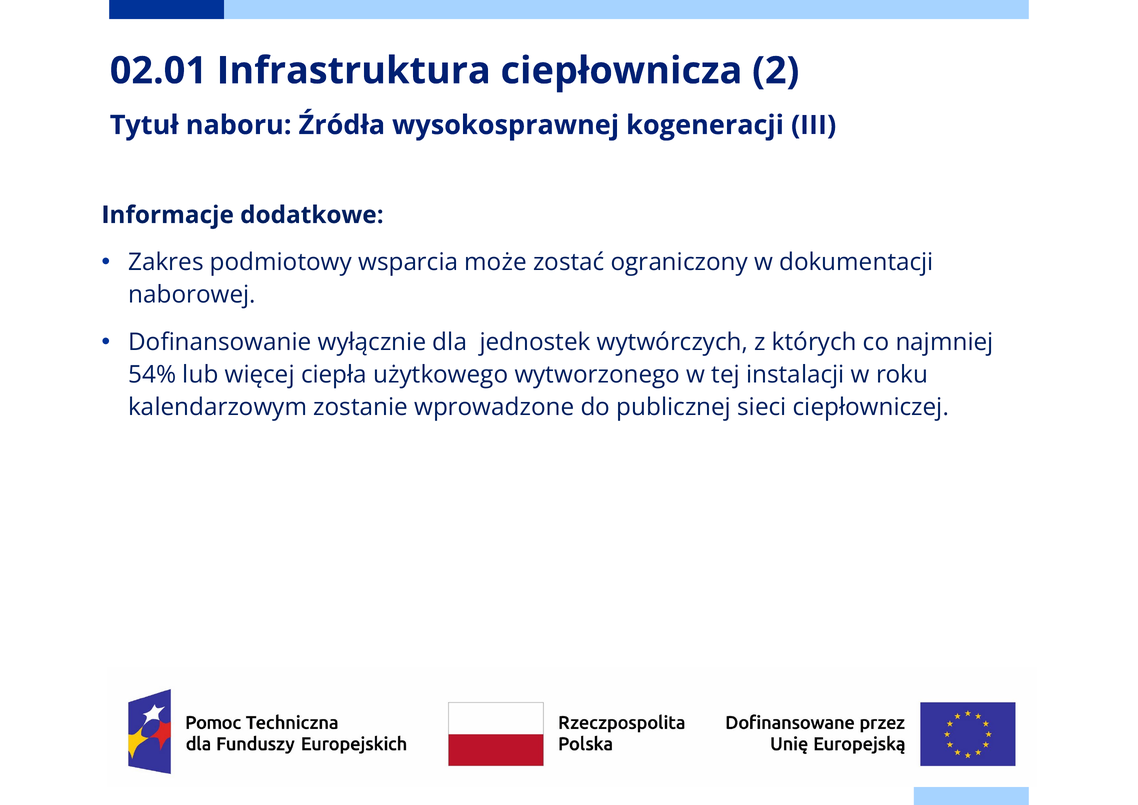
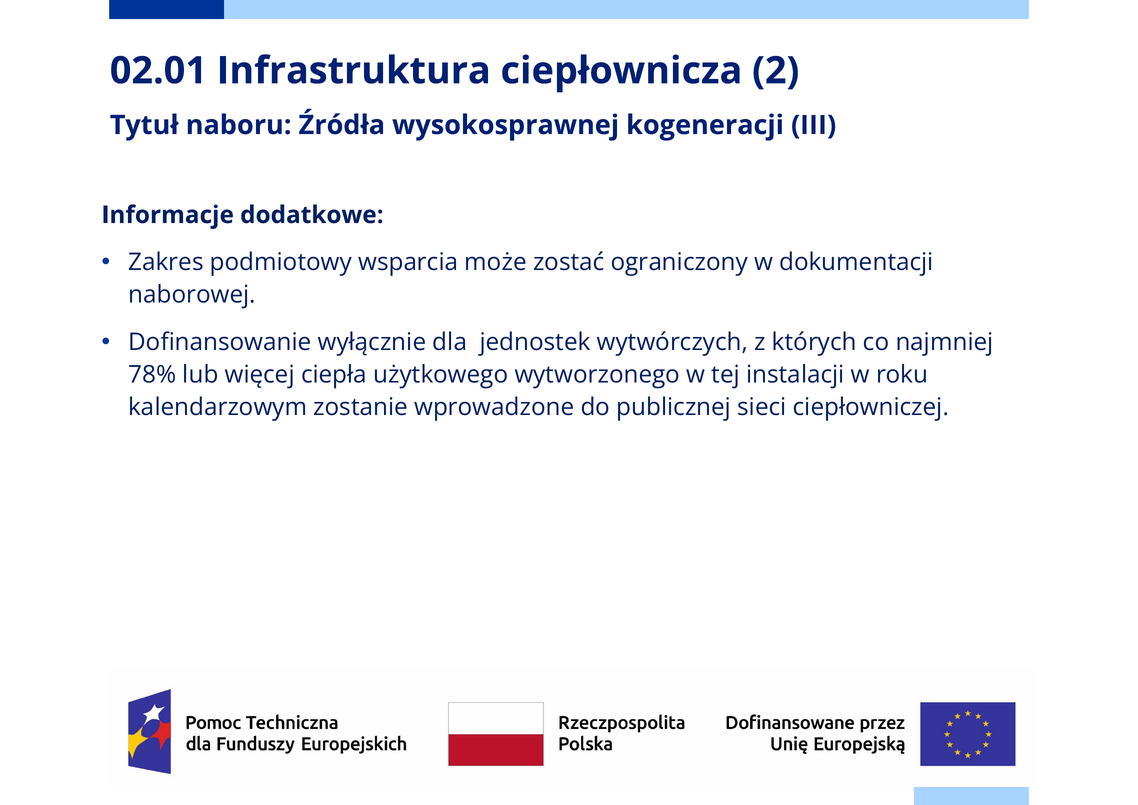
54%: 54% -> 78% (152, 375)
